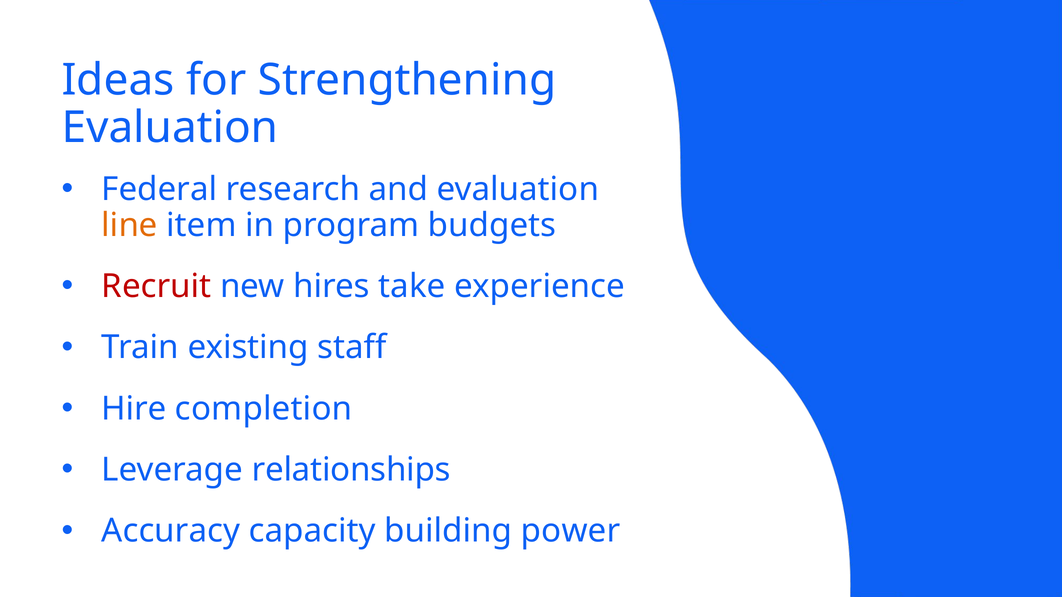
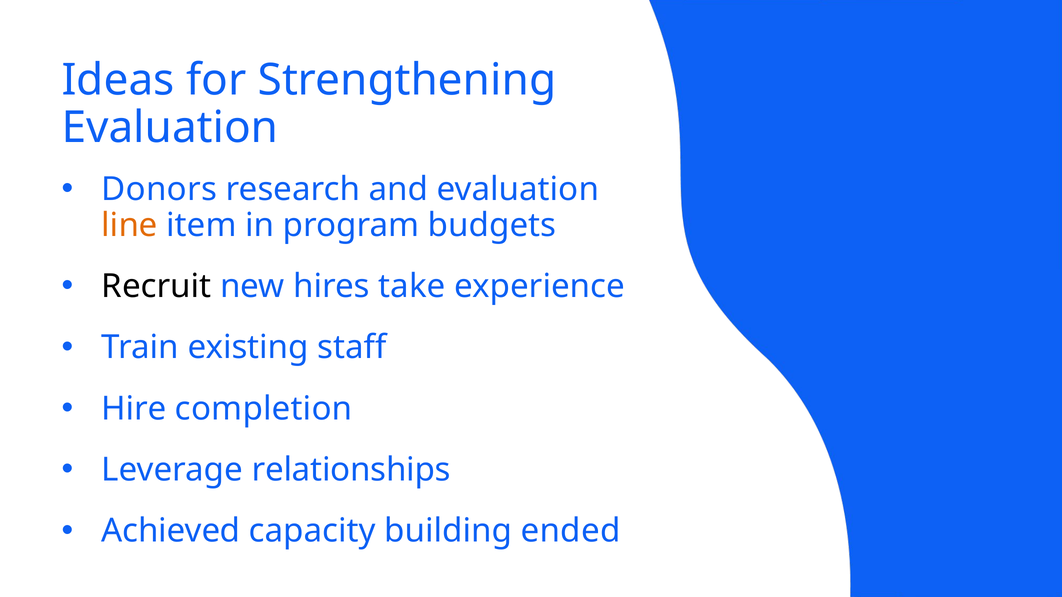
Federal: Federal -> Donors (159, 189)
Recruit colour: red -> black (156, 286)
Accuracy: Accuracy -> Achieved (171, 531)
power: power -> ended (571, 531)
